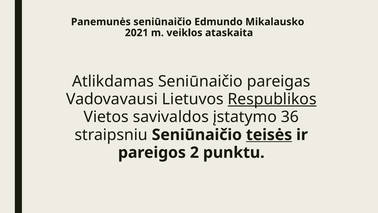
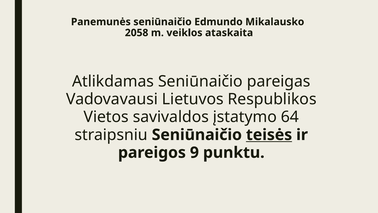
2021: 2021 -> 2058 (137, 33)
Respublikos underline: present -> none (272, 99)
36: 36 -> 64 (290, 117)
2: 2 -> 9 (194, 152)
